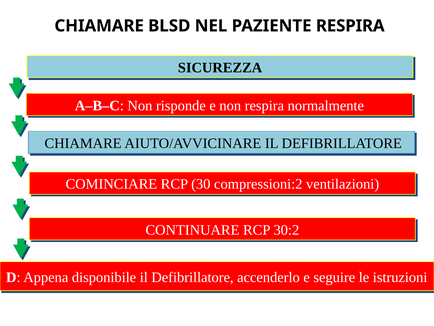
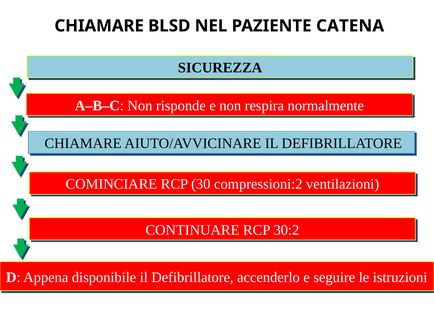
PAZIENTE RESPIRA: RESPIRA -> CATENA (350, 26)
